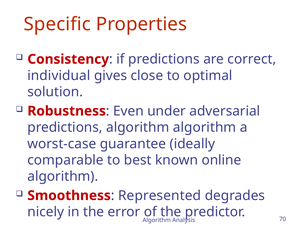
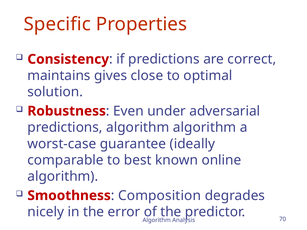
individual: individual -> maintains (59, 76)
Represented: Represented -> Composition (160, 196)
